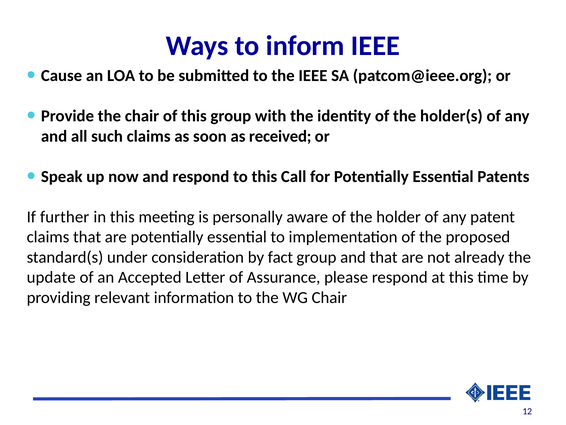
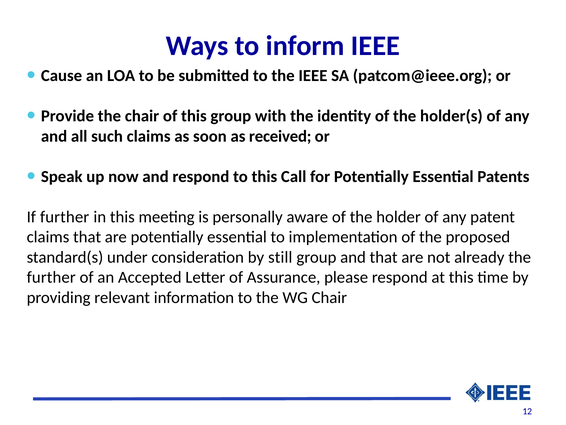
fact: fact -> still (280, 257)
update: update -> further (51, 277)
